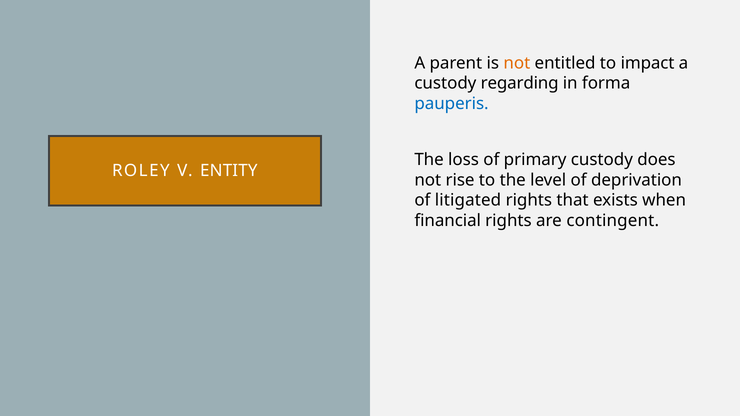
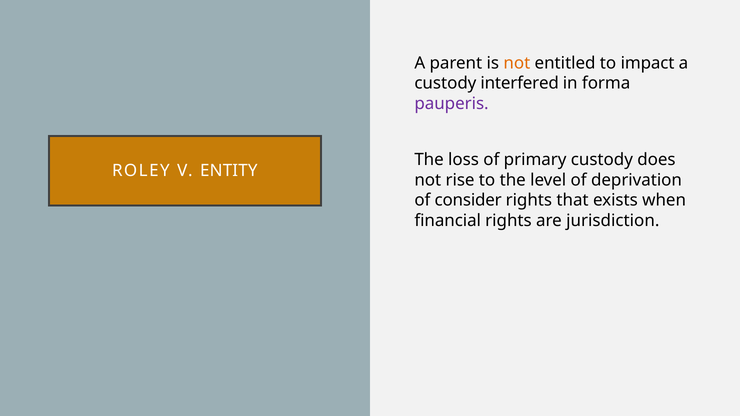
regarding: regarding -> interfered (520, 83)
pauperis colour: blue -> purple (452, 104)
litigated: litigated -> consider (468, 200)
contingent: contingent -> jurisdiction (613, 221)
